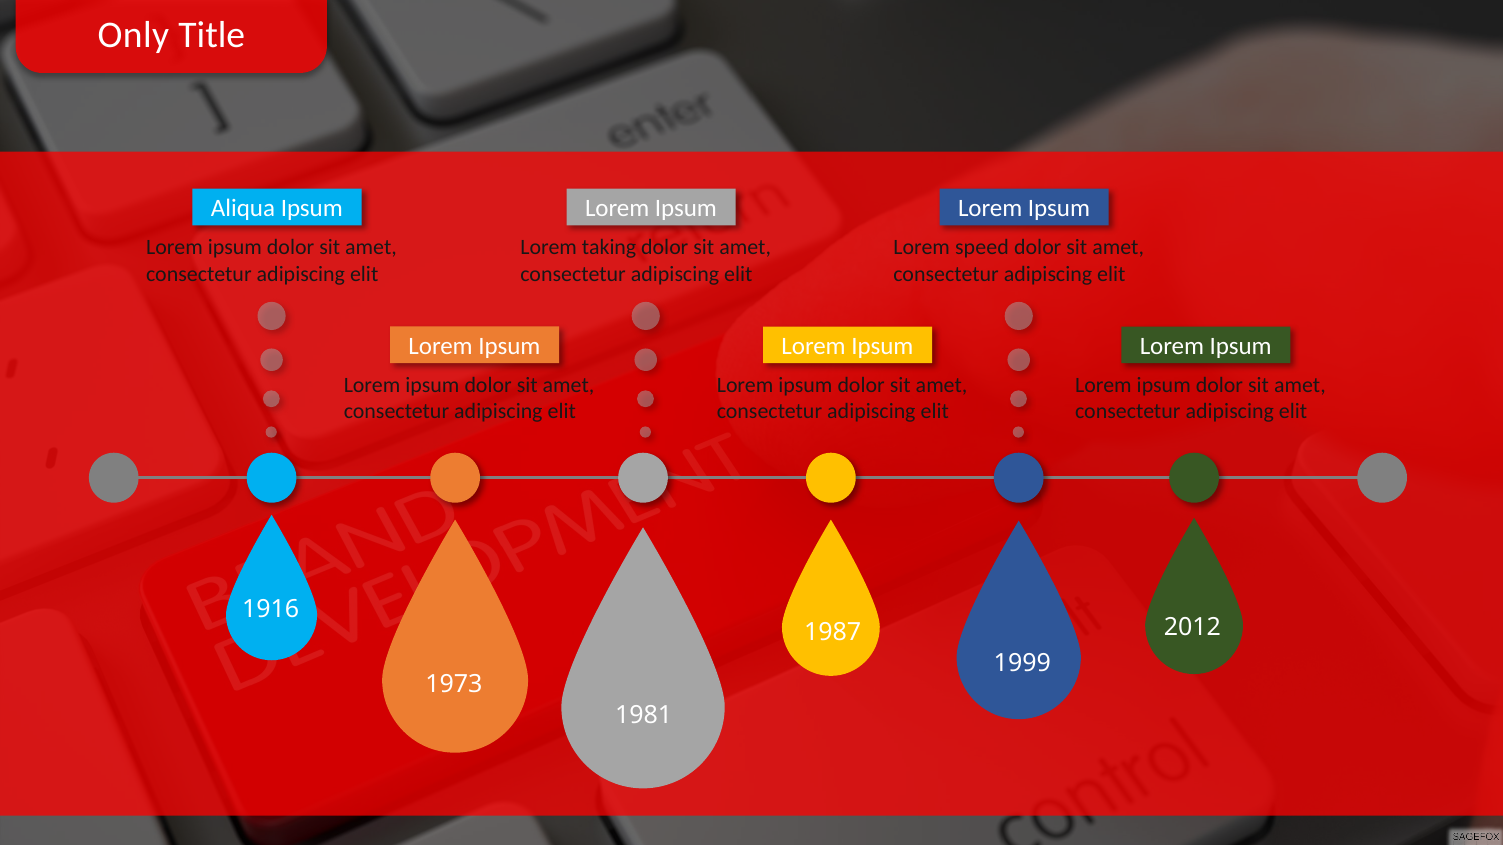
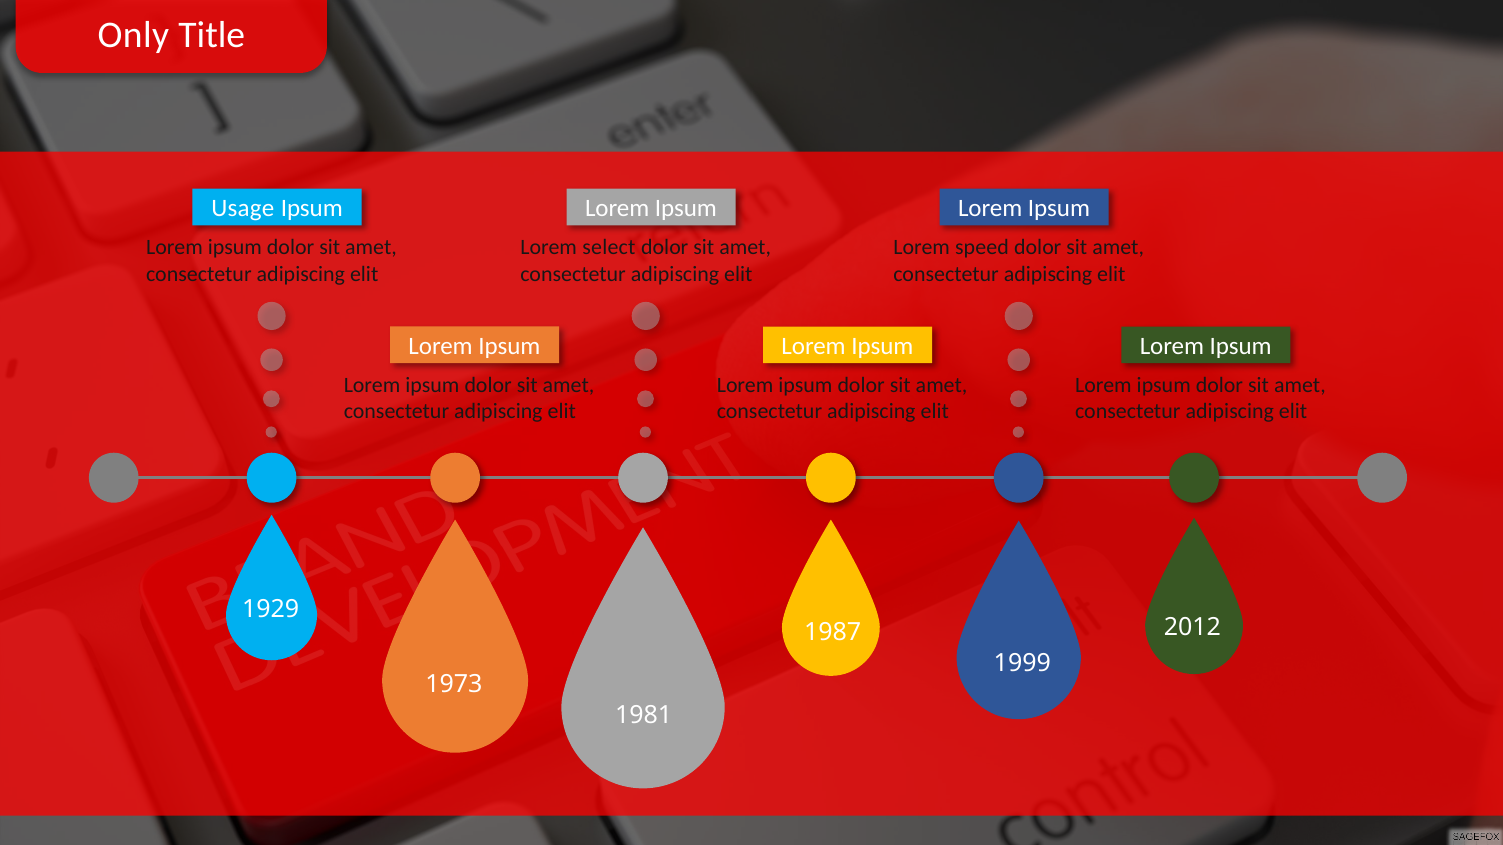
Aliqua: Aliqua -> Usage (243, 209)
taking: taking -> select (609, 248)
1916: 1916 -> 1929 (271, 610)
